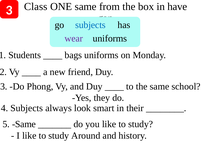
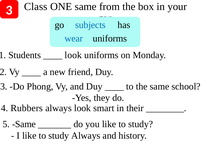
have: have -> your (177, 7)
wear colour: purple -> blue (74, 38)
bags: bags -> look (73, 55)
4 Subjects: Subjects -> Rubbers (27, 108)
study Around: Around -> Always (86, 135)
